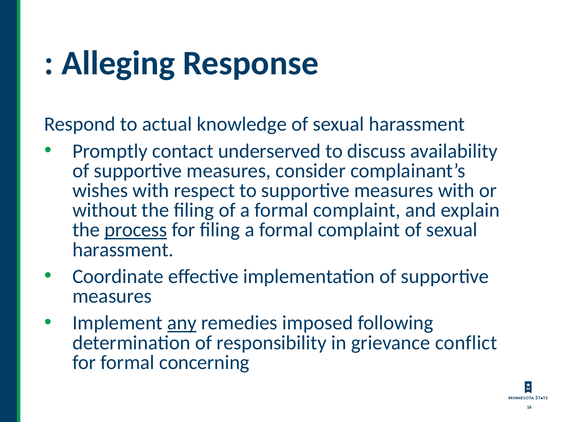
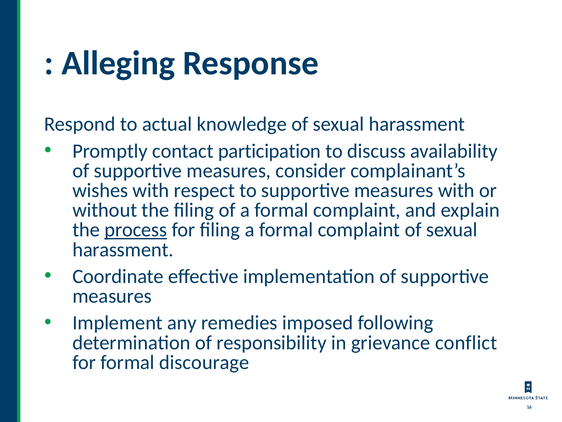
underserved: underserved -> participation (270, 151)
any underline: present -> none (182, 323)
concerning: concerning -> discourage (204, 362)
